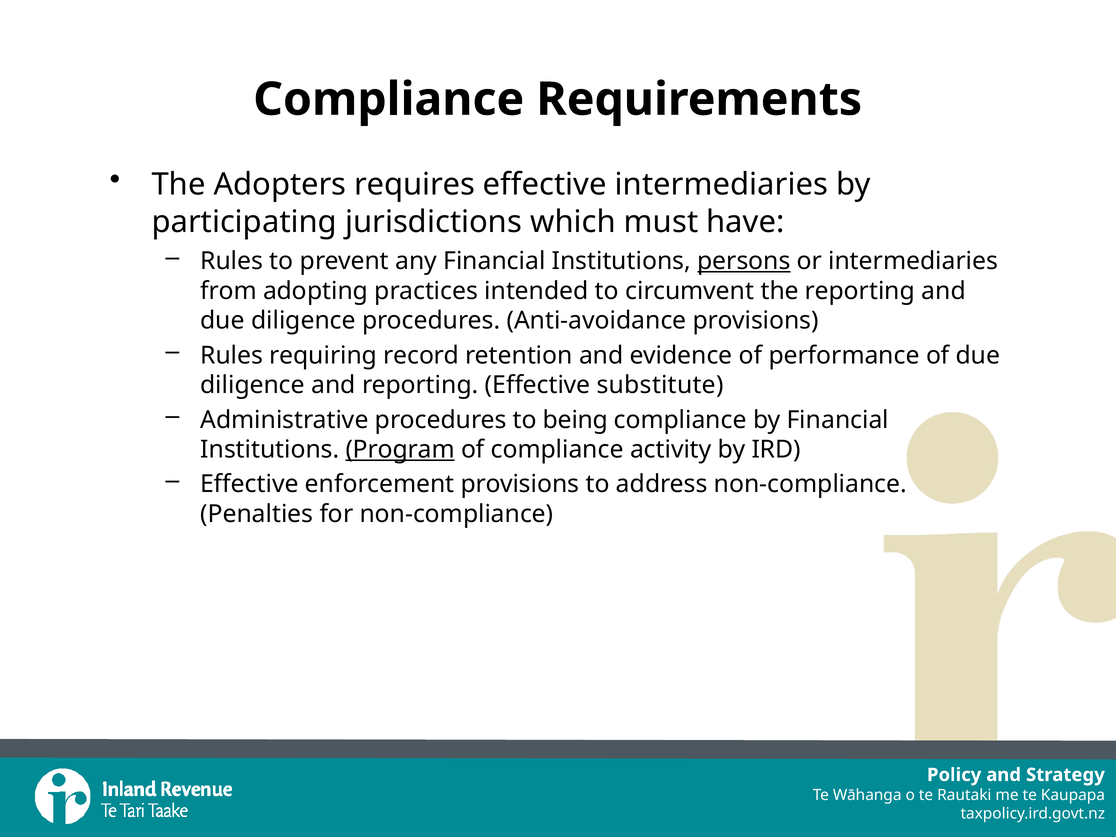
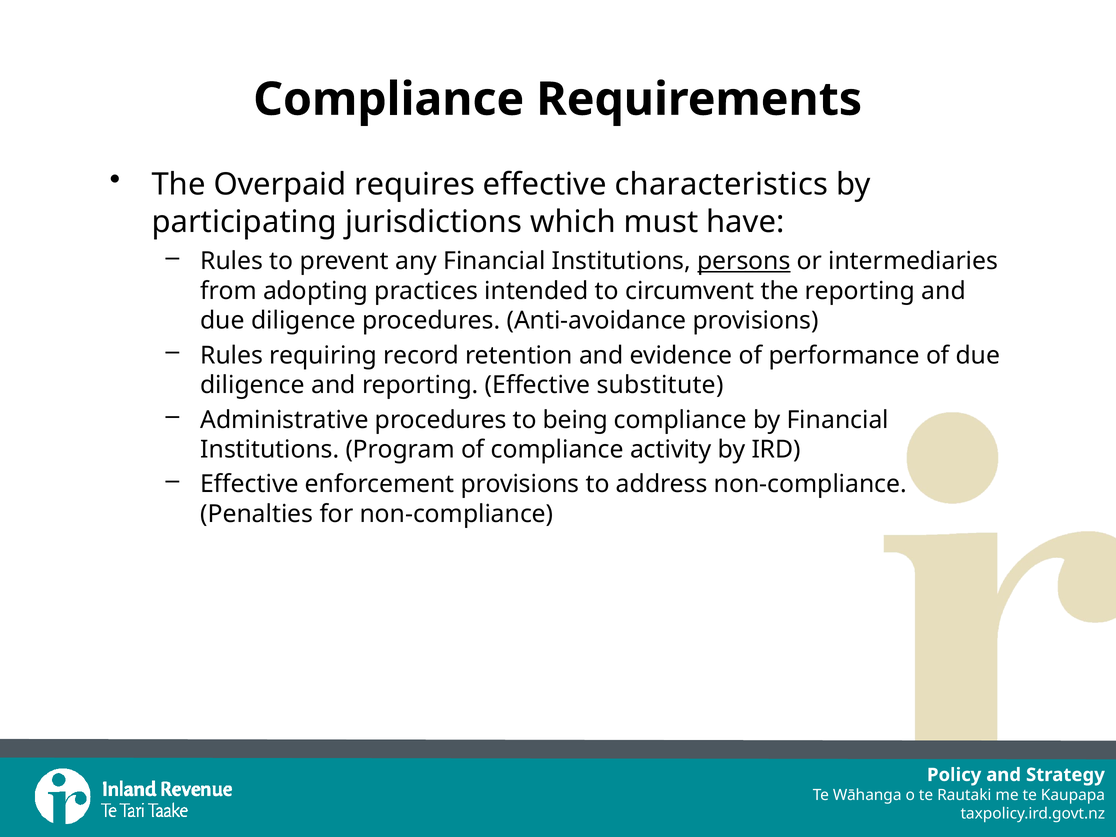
Adopters: Adopters -> Overpaid (280, 185)
effective intermediaries: intermediaries -> characteristics (721, 185)
Program underline: present -> none (400, 450)
